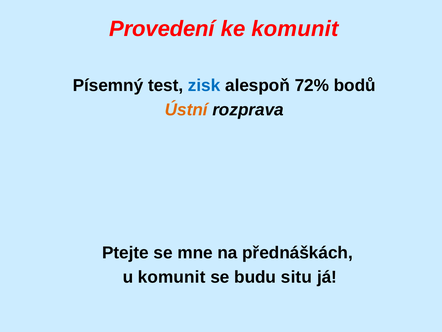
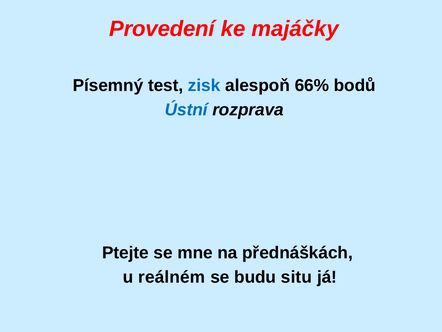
ke komunit: komunit -> majáčky (295, 29)
72%: 72% -> 66% (312, 85)
Ústní colour: orange -> blue (186, 110)
u komunit: komunit -> reálném (172, 277)
